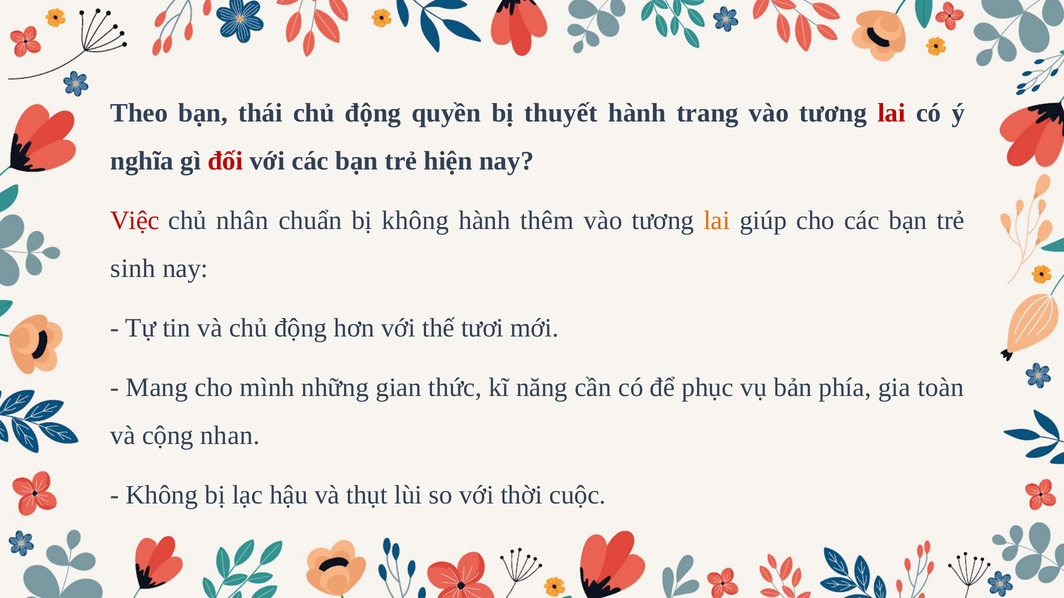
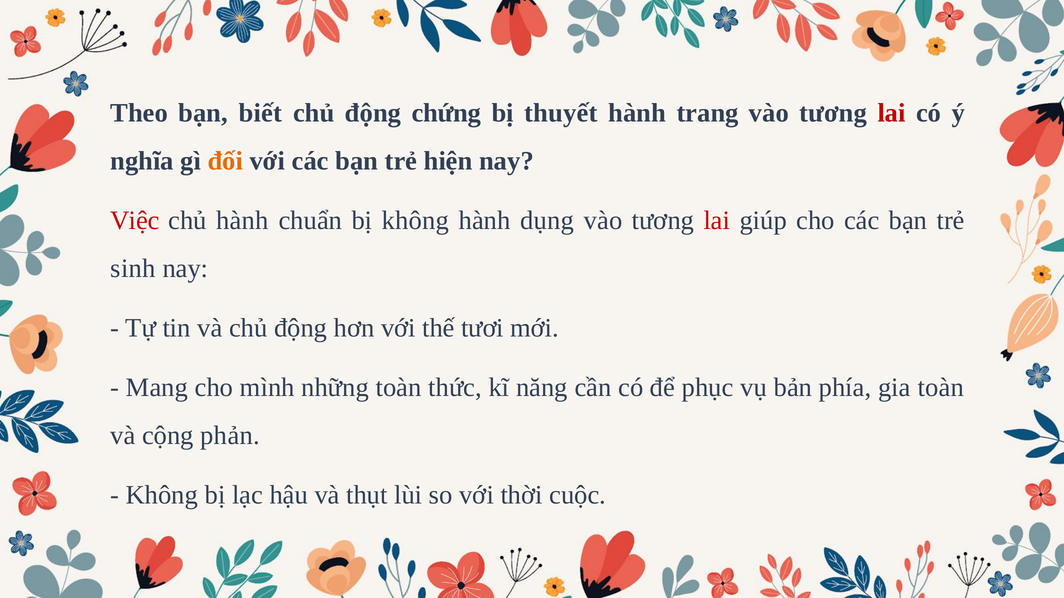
thái: thái -> biết (260, 113)
quyền: quyền -> chứng (446, 113)
đối colour: red -> orange (225, 161)
chủ nhân: nhân -> hành (243, 221)
thêm: thêm -> dụng (547, 221)
lai colour: orange -> red (717, 221)
những gian: gian -> toàn (399, 388)
nhan: nhan -> phản (230, 436)
